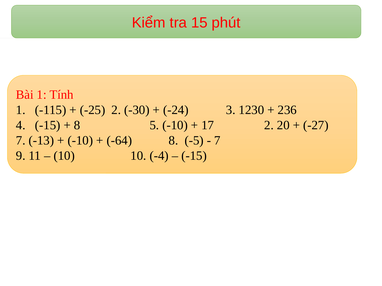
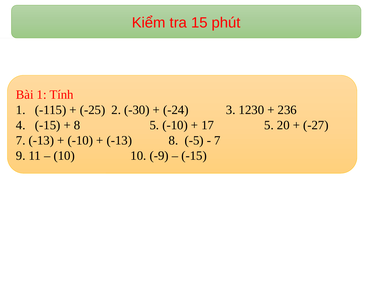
17 2: 2 -> 5 (269, 125)
-64: -64 -> -13 (119, 141)
-4: -4 -> -9 (159, 156)
